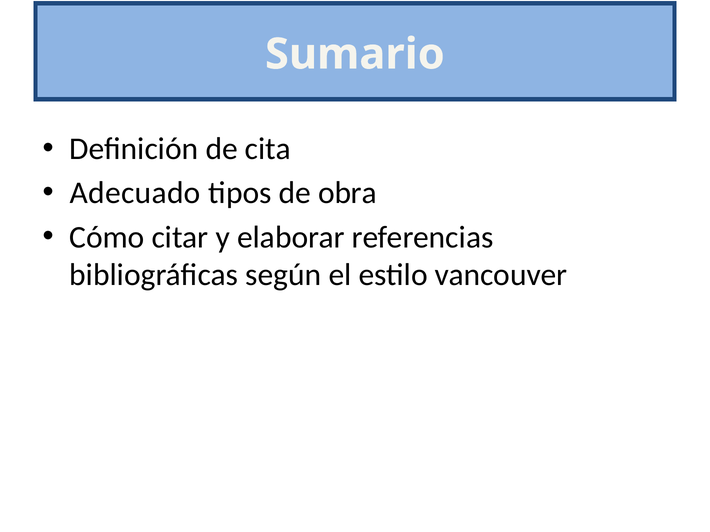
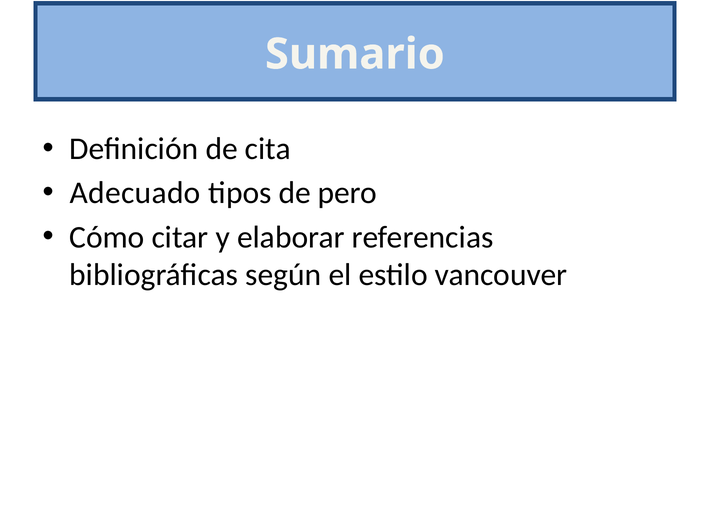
obra: obra -> pero (347, 193)
